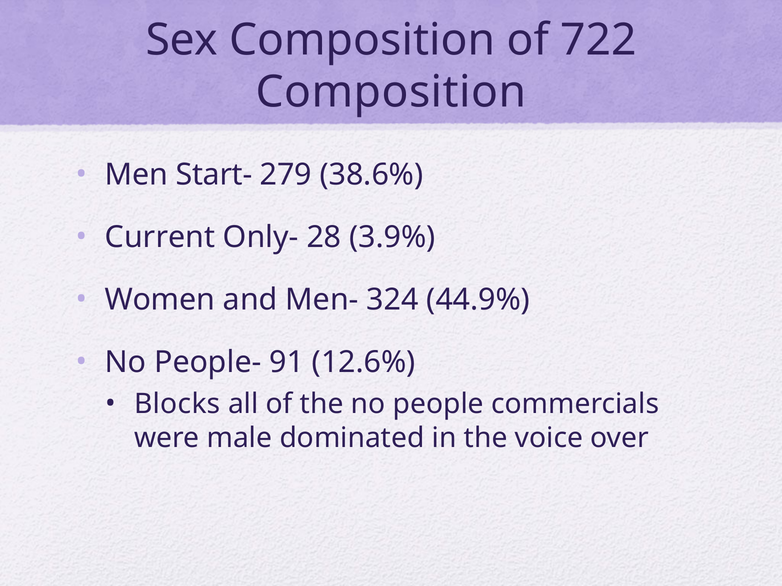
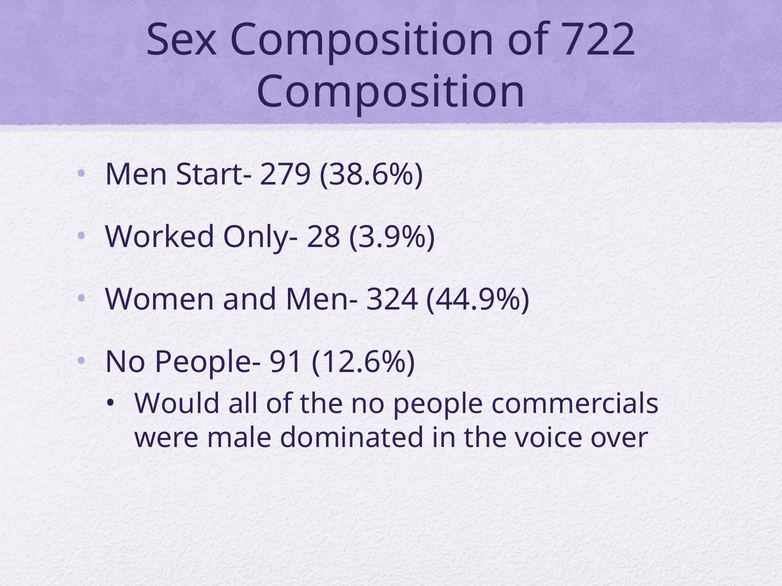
Current: Current -> Worked (160, 238)
Blocks: Blocks -> Would (177, 404)
